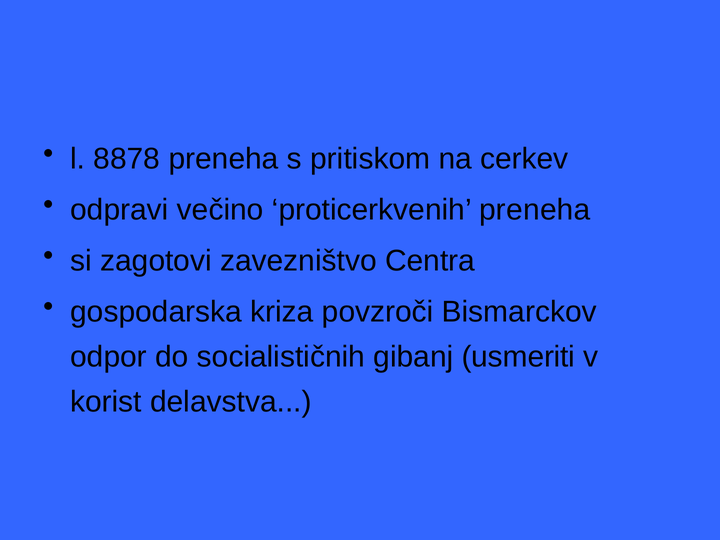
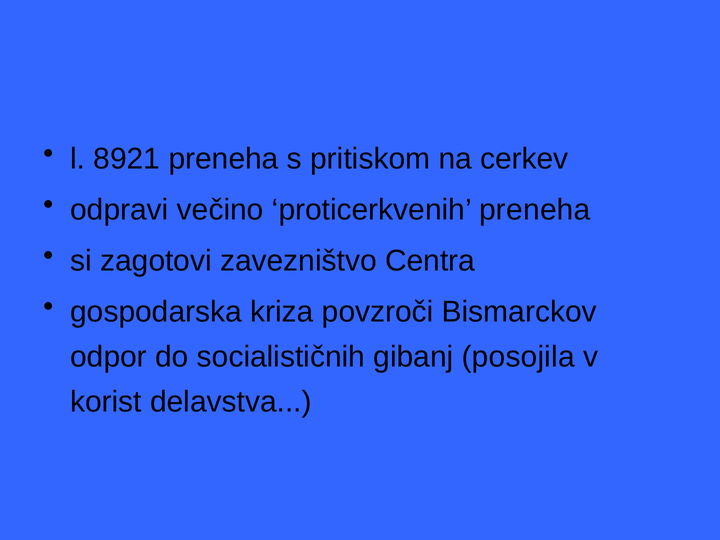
8878: 8878 -> 8921 (127, 159)
usmeriti: usmeriti -> posojila (518, 357)
